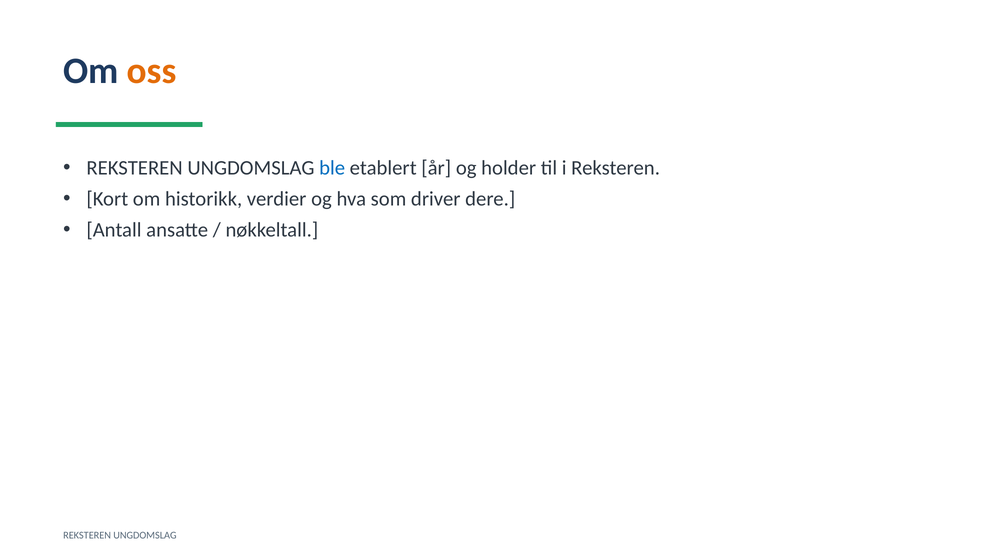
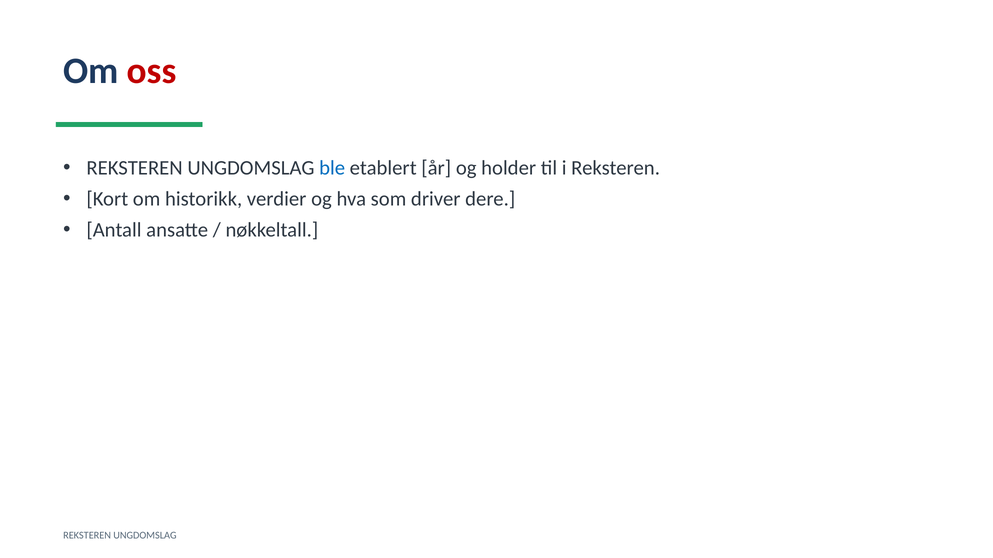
oss colour: orange -> red (152, 71)
